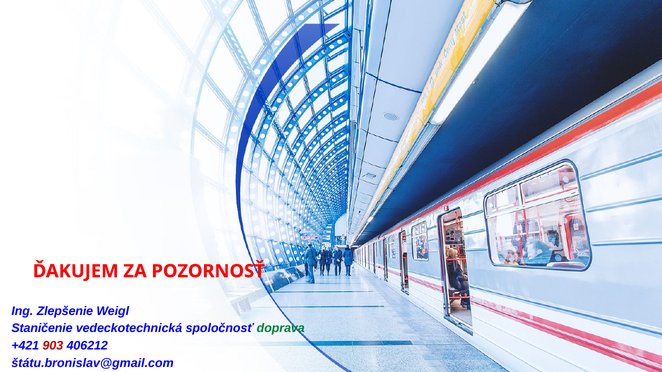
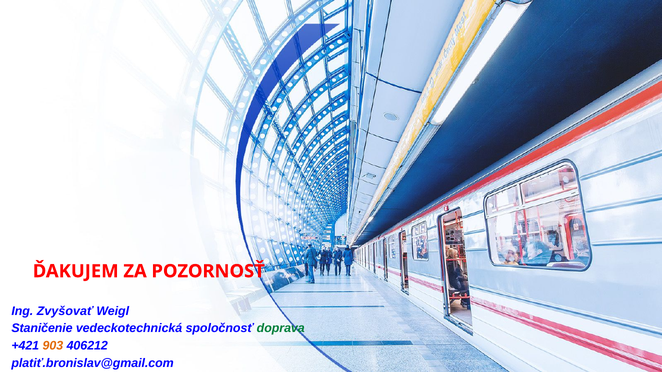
Zlepšenie: Zlepšenie -> Zvyšovať (65, 311)
903 colour: red -> orange (53, 346)
štátu.bronislav@gmail.com: štátu.bronislav@gmail.com -> platiť.bronislav@gmail.com (93, 363)
